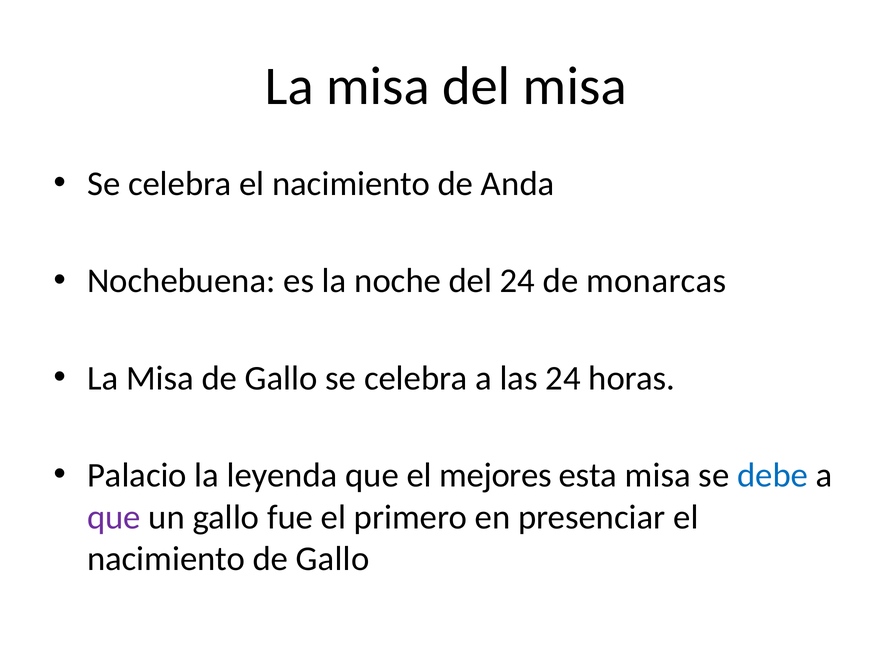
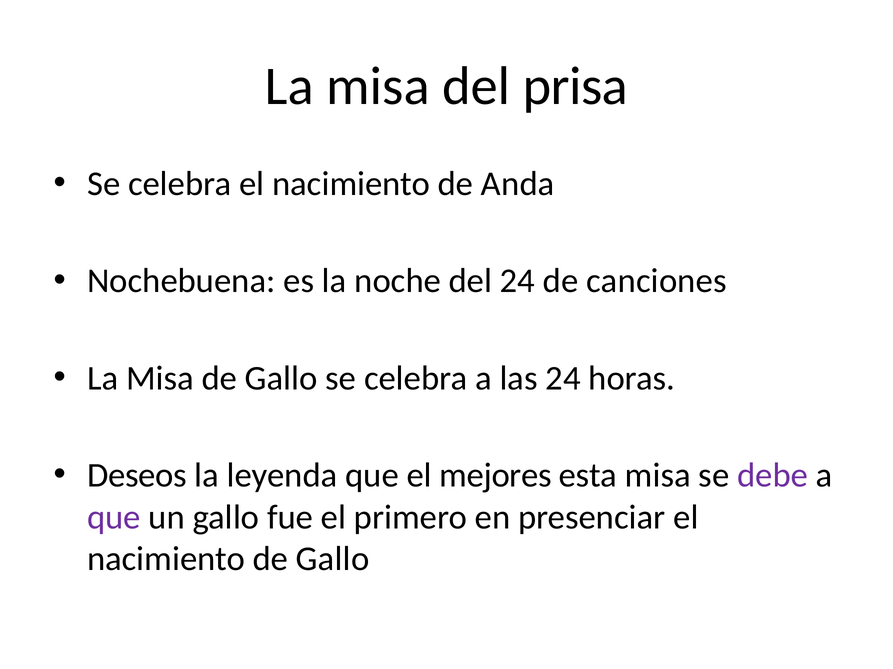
del misa: misa -> prisa (575, 86)
monarcas: monarcas -> canciones (657, 281)
Palacio: Palacio -> Deseos (137, 476)
debe colour: blue -> purple (773, 476)
